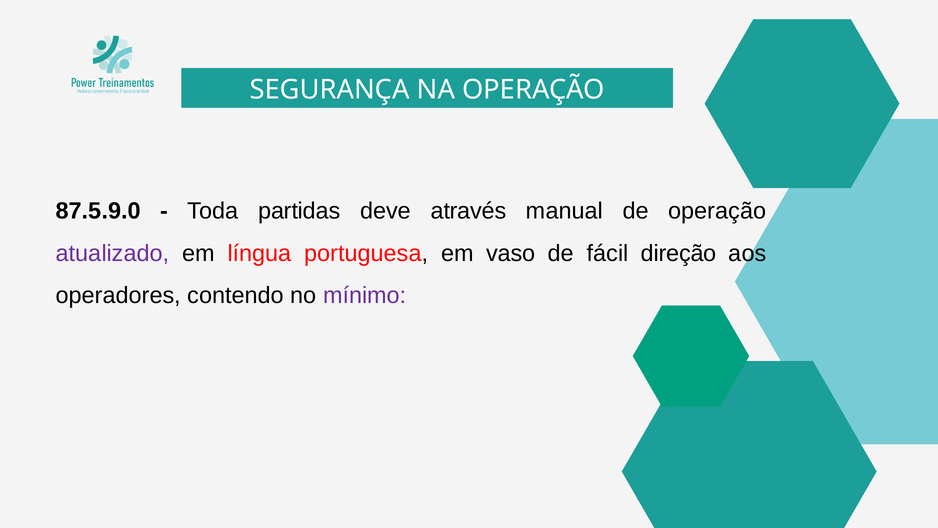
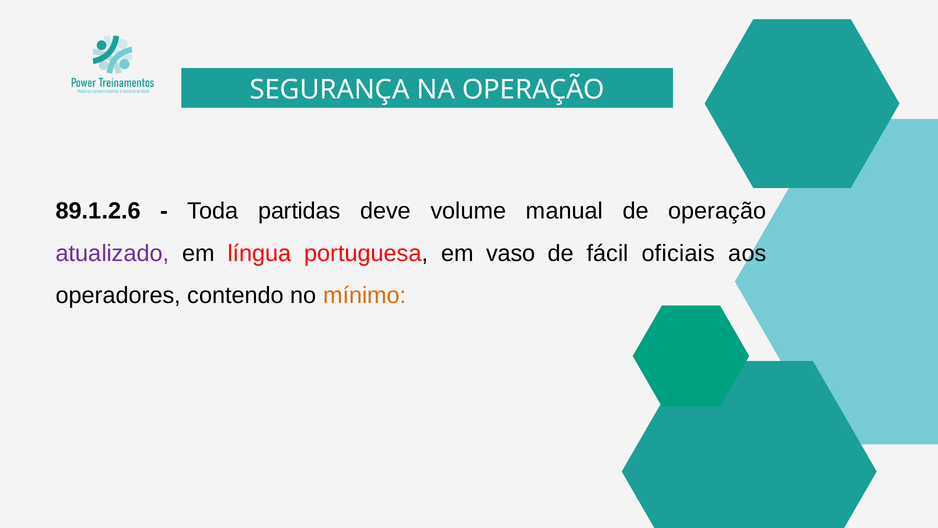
87.5.9.0: 87.5.9.0 -> 89.1.2.6 (98, 211)
através: através -> volume (468, 211)
direção: direção -> oficiais (678, 253)
mínimo colour: purple -> orange (365, 295)
